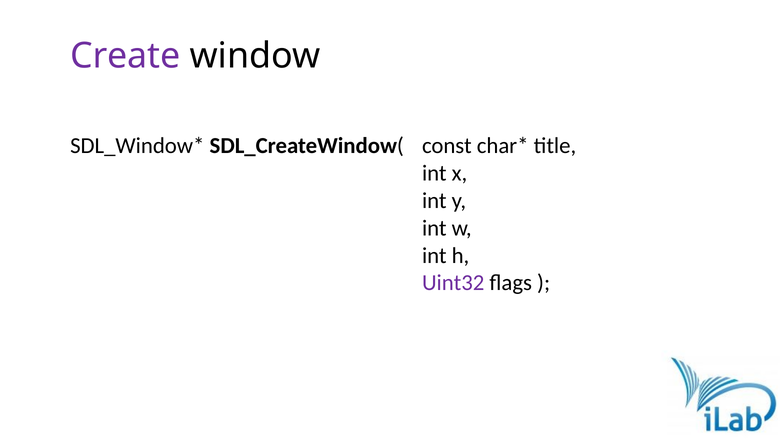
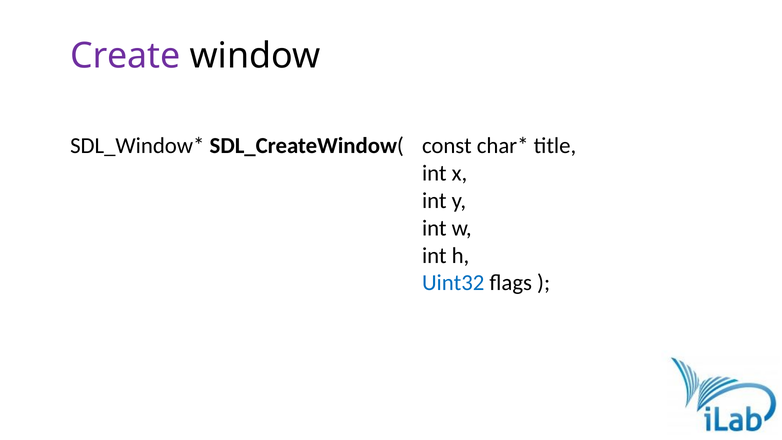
Uint32 colour: purple -> blue (453, 283)
